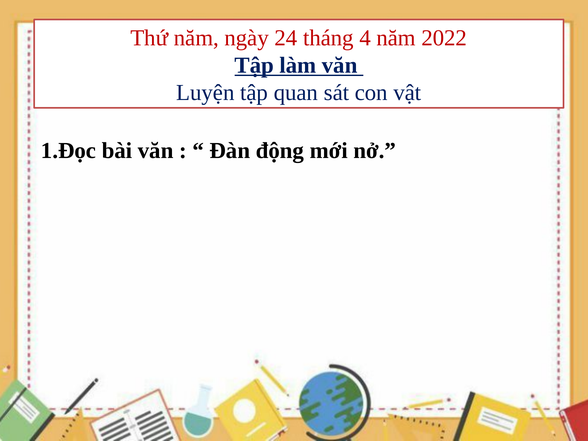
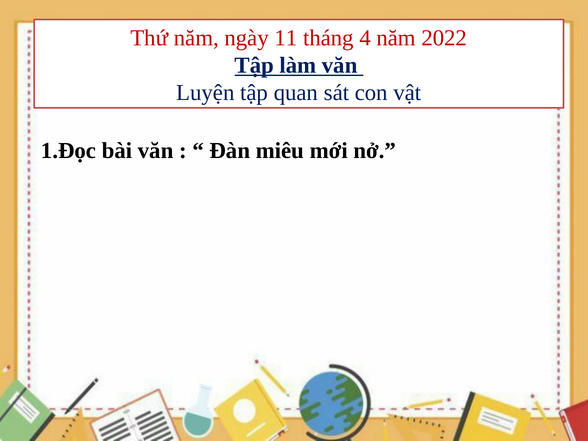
24: 24 -> 11 (286, 38)
động: động -> miêu (280, 151)
